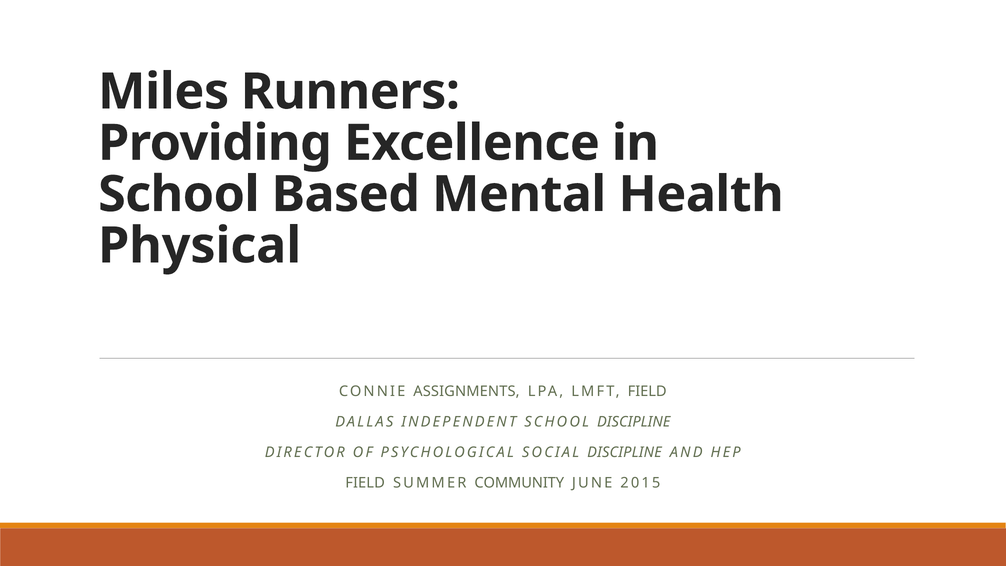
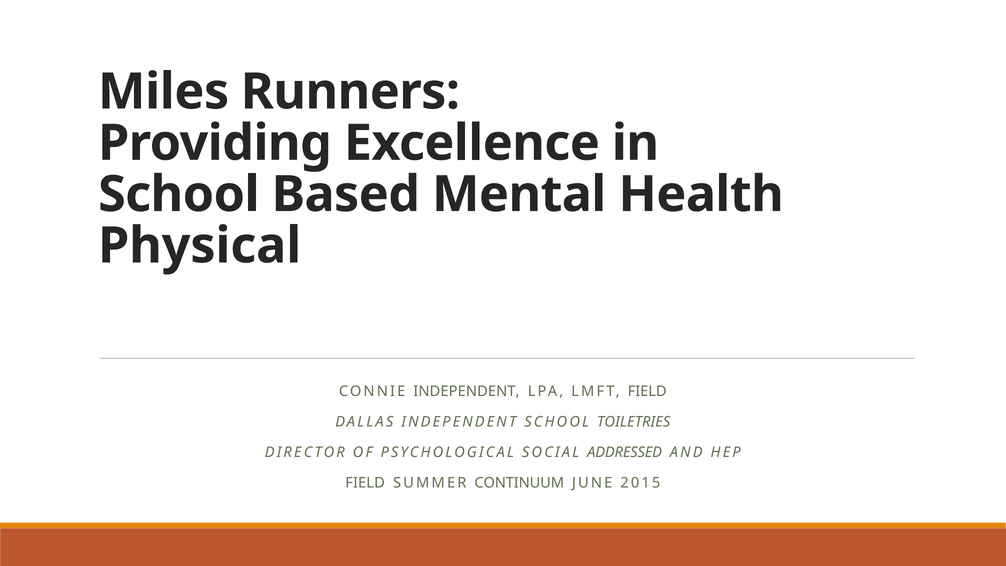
CONNIE ASSIGNMENTS: ASSIGNMENTS -> INDEPENDENT (466, 391)
SCHOOL DISCIPLINE: DISCIPLINE -> TOILETRIES (634, 422)
SOCIAL DISCIPLINE: DISCIPLINE -> ADDRESSED (625, 452)
COMMUNITY: COMMUNITY -> CONTINUUM (519, 483)
